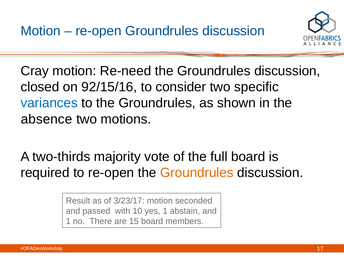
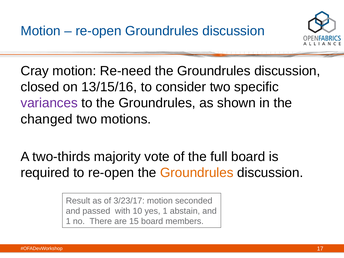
92/15/16: 92/15/16 -> 13/15/16 (109, 87)
variances colour: blue -> purple (49, 103)
absence: absence -> changed (47, 119)
